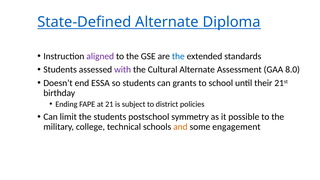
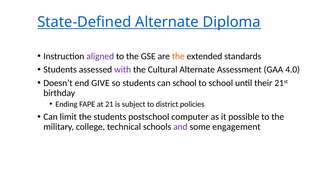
the colour: blue -> orange (178, 56)
8.0: 8.0 -> 4.0 (293, 70)
ESSA: ESSA -> GIVE (100, 83)
can grants: grants -> school (185, 83)
symmetry: symmetry -> computer (190, 117)
and colour: orange -> purple (180, 127)
